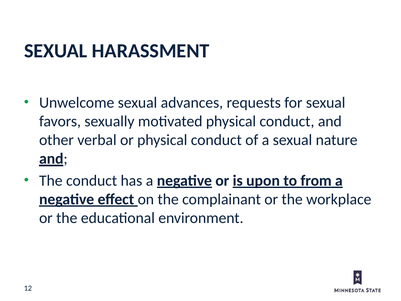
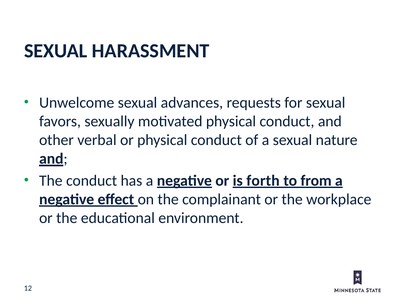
upon: upon -> forth (263, 180)
